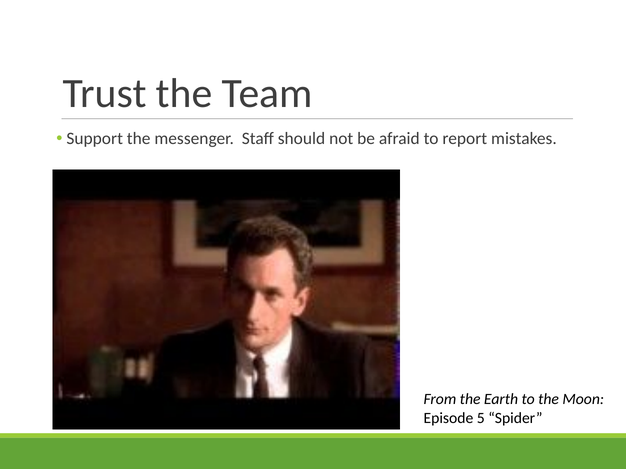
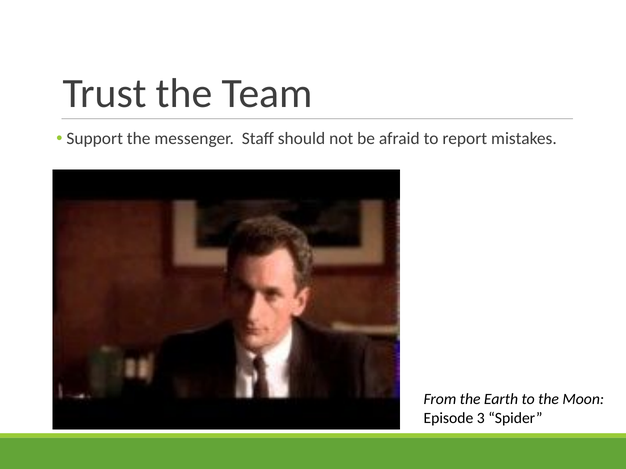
5: 5 -> 3 (481, 418)
